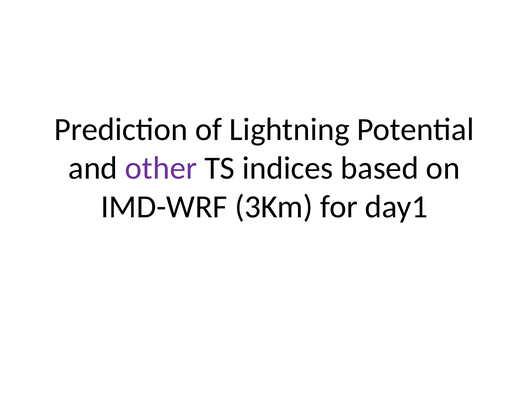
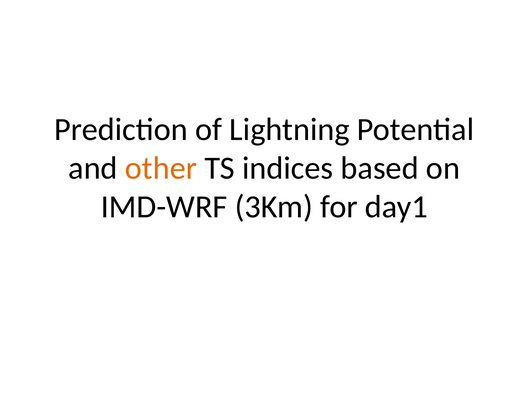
other colour: purple -> orange (161, 168)
